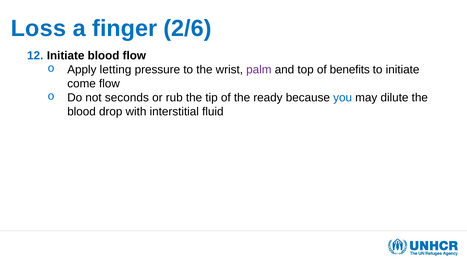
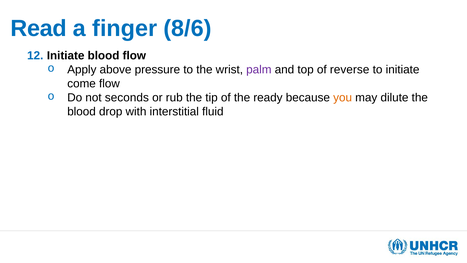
Loss: Loss -> Read (39, 28)
2/6: 2/6 -> 8/6 (188, 28)
letting: letting -> above (116, 70)
benefits: benefits -> reverse (350, 70)
you colour: blue -> orange (343, 98)
